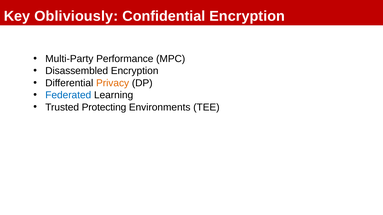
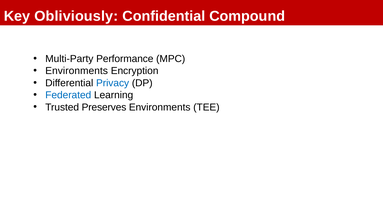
Confidential Encryption: Encryption -> Compound (247, 16)
Disassembled: Disassembled -> Environments (77, 71)
Privacy colour: orange -> blue (113, 83)
Protecting: Protecting -> Preserves (104, 107)
